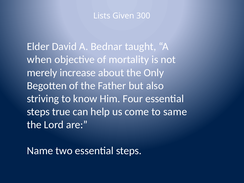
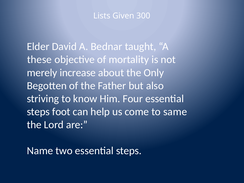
when: when -> these (39, 60)
true: true -> foot (61, 112)
